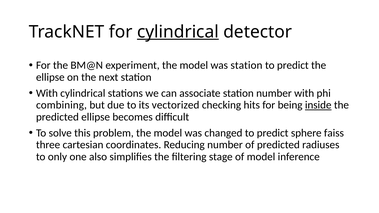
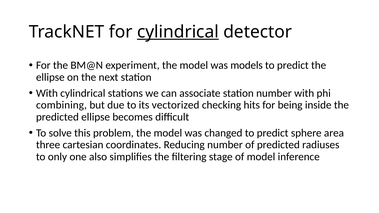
was station: station -> models (247, 65)
inside underline: present -> none (318, 105)
faiss: faiss -> area (334, 133)
